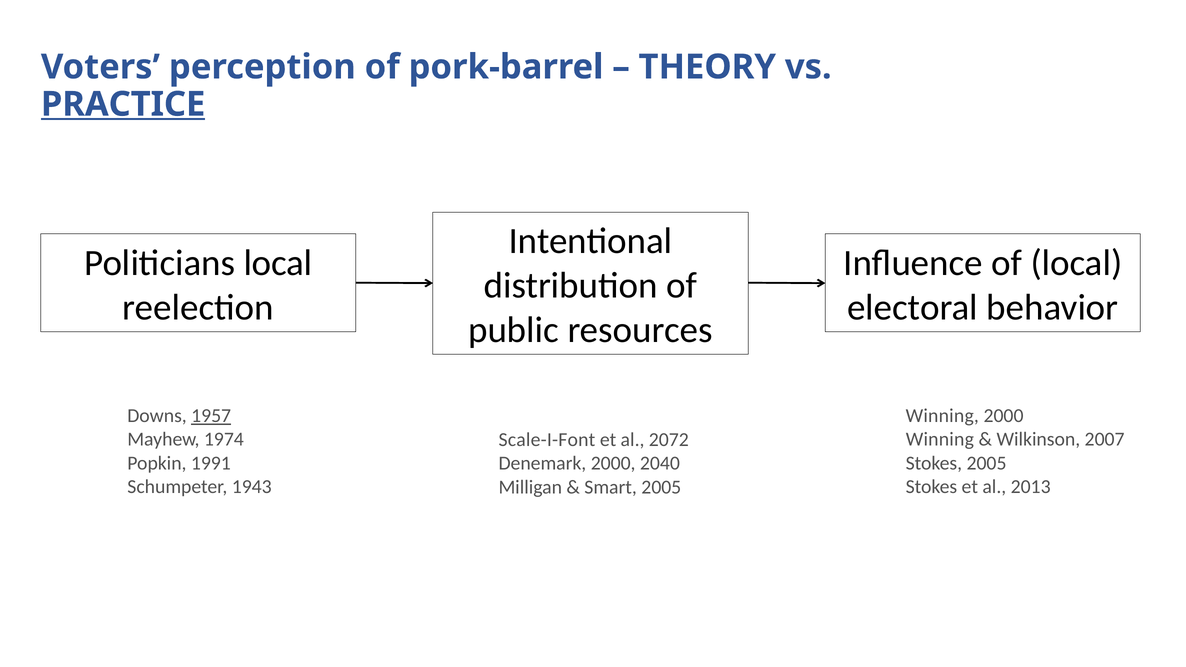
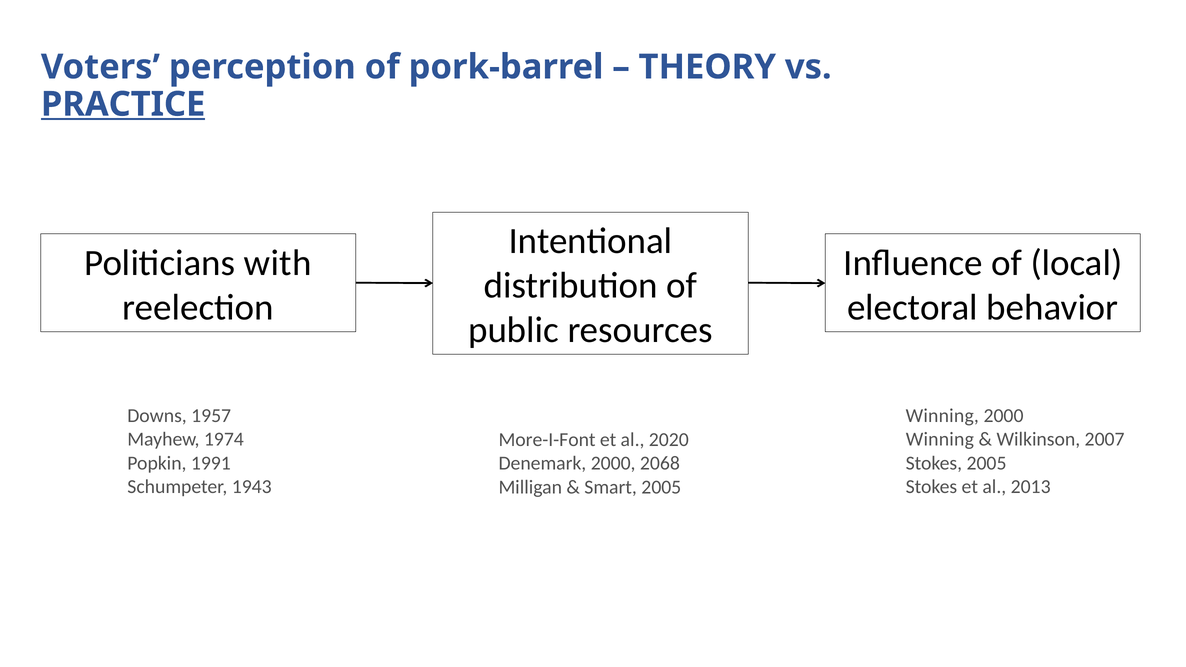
Politicians local: local -> with (278, 263)
1957 underline: present -> none (211, 416)
Scale-I-Font: Scale-I-Font -> More-I-Font (547, 440)
2072: 2072 -> 2020 (669, 440)
2040: 2040 -> 2068 (660, 463)
